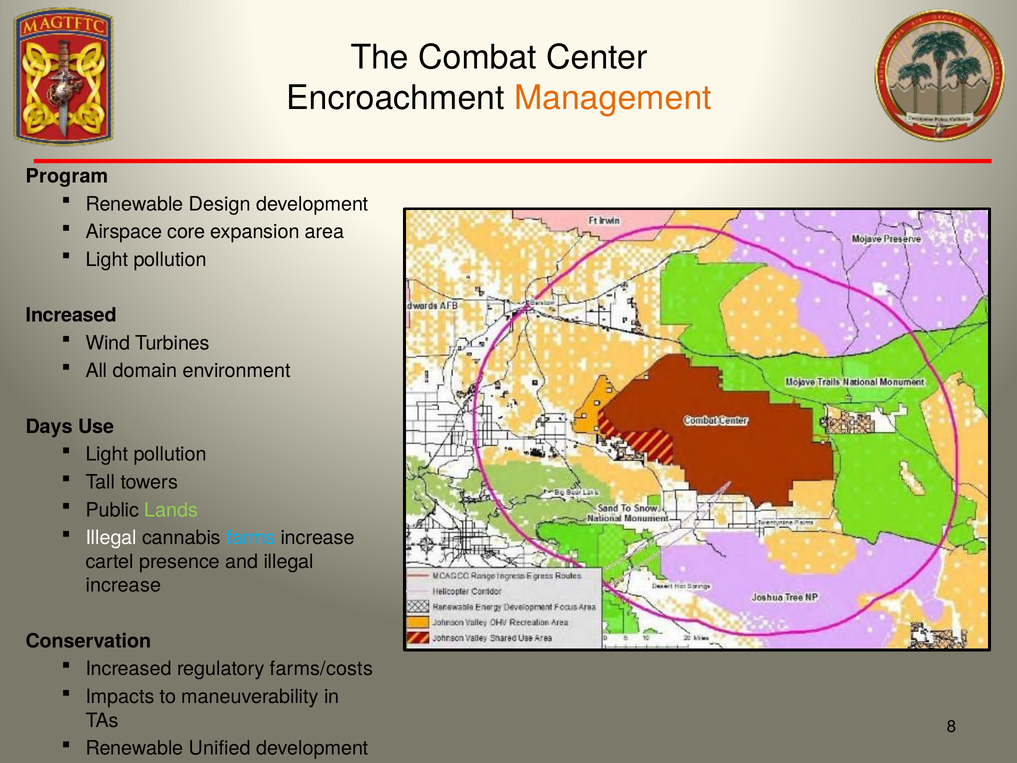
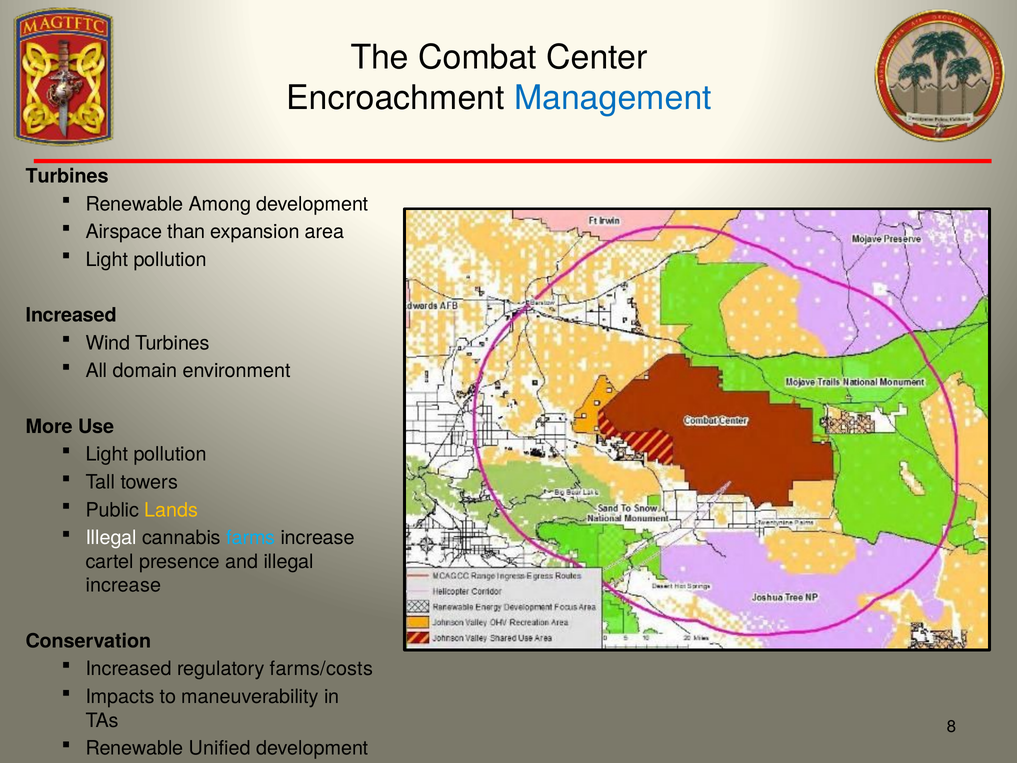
Management colour: orange -> blue (613, 98)
Program: Program -> Turbines (67, 176)
Design: Design -> Among (220, 204)
core: core -> than (186, 232)
Days: Days -> More (49, 426)
Lands colour: light green -> yellow (171, 510)
